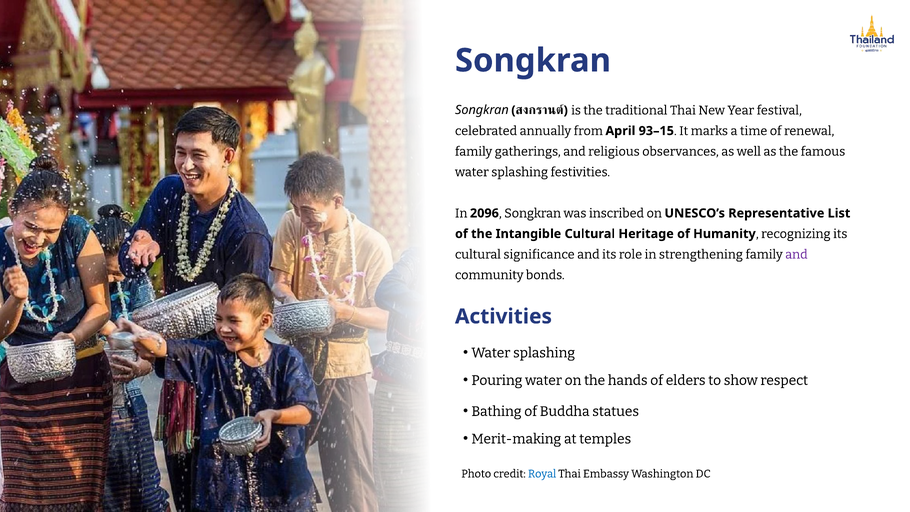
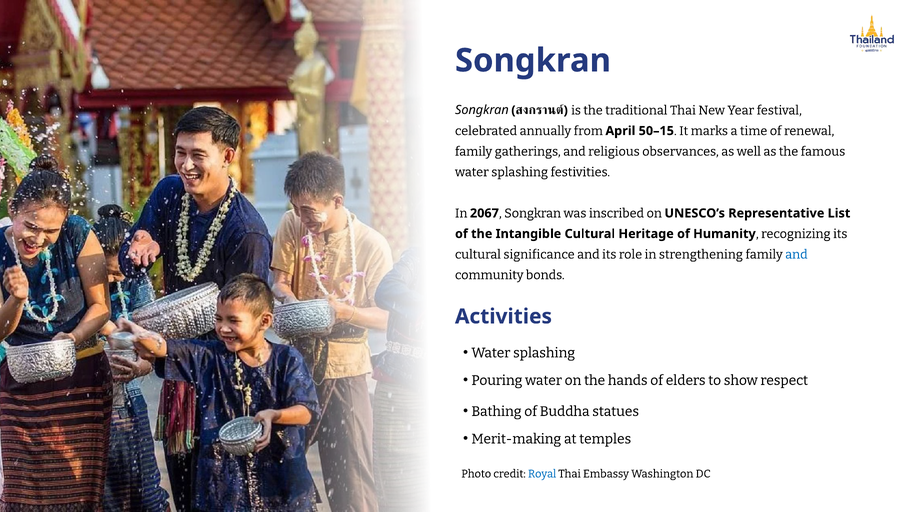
93–15: 93–15 -> 50–15 (656, 131)
2096: 2096 -> 2067 (484, 213)
and colour: purple -> blue (796, 254)
